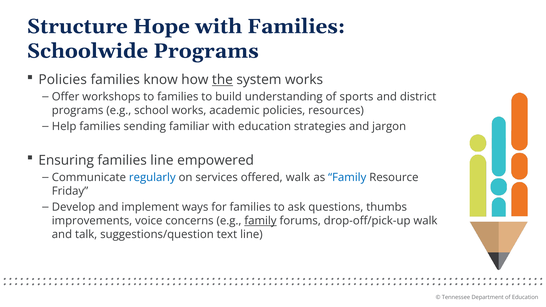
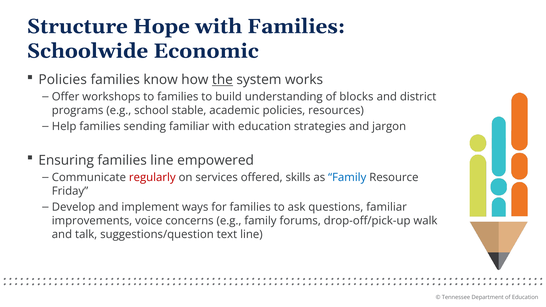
Schoolwide Programs: Programs -> Economic (206, 51)
sports: sports -> blocks (356, 97)
school works: works -> stable (189, 111)
regularly colour: blue -> red (152, 178)
offered walk: walk -> skills (298, 178)
questions thumbs: thumbs -> familiar (387, 207)
family underline: present -> none (260, 221)
